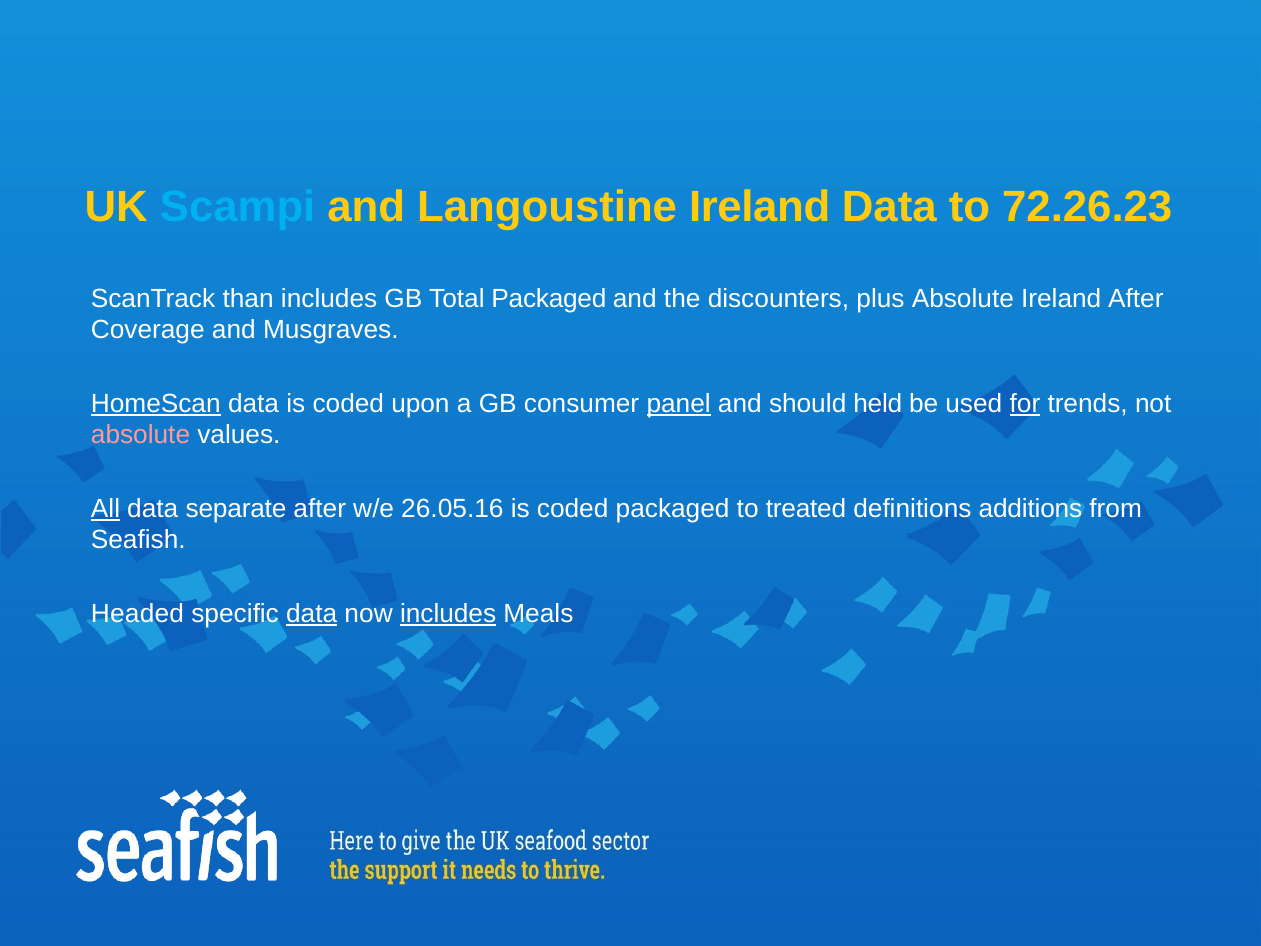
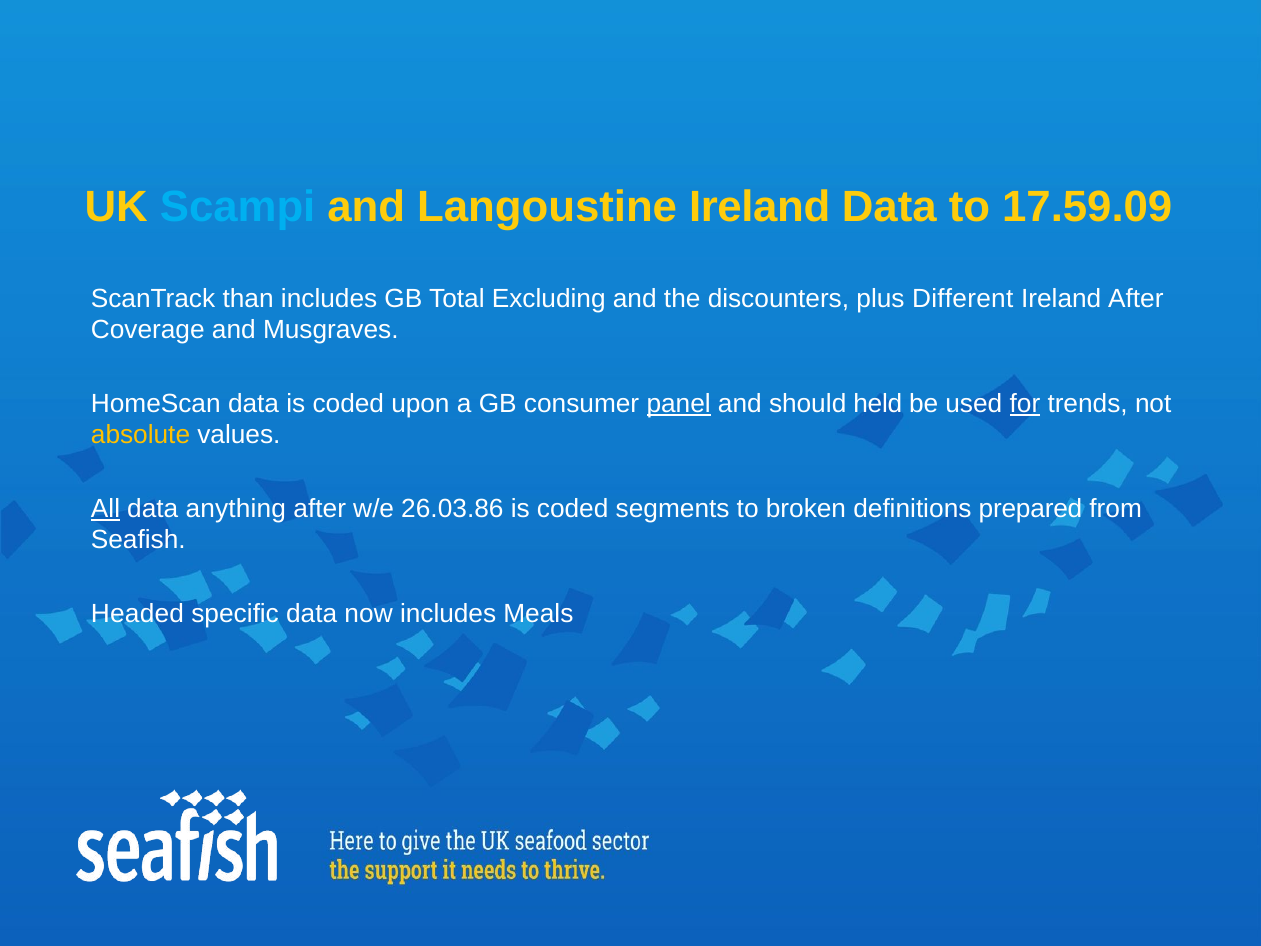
72.26.23: 72.26.23 -> 17.59.09 (1087, 207)
Total Packaged: Packaged -> Excluding (549, 298)
plus Absolute: Absolute -> Different (963, 298)
HomeScan underline: present -> none (156, 403)
absolute colour: pink -> yellow (141, 435)
separate: separate -> anything (236, 509)
26.05.16: 26.05.16 -> 26.03.86 (452, 509)
coded packaged: packaged -> segments (673, 509)
treated: treated -> broken (806, 509)
additions: additions -> prepared (1030, 509)
data underline: present -> none (312, 614)
includes underline: present -> none (448, 614)
